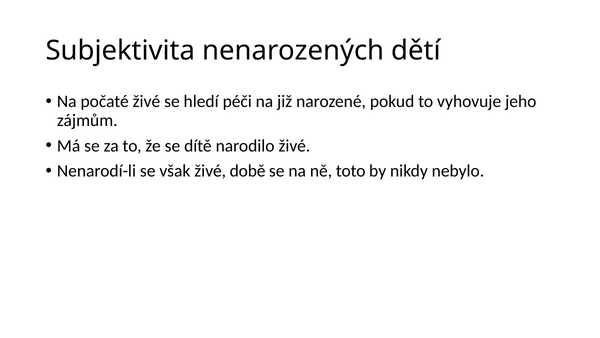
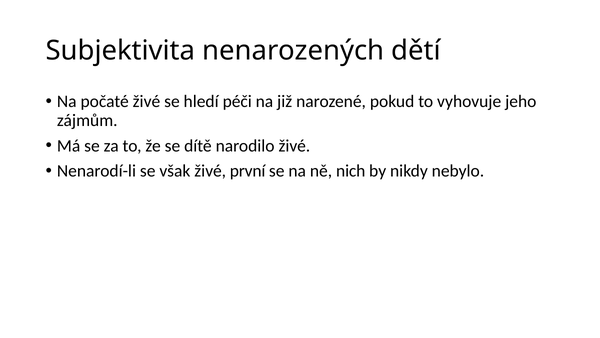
době: době -> první (248, 171)
toto: toto -> nich (351, 171)
